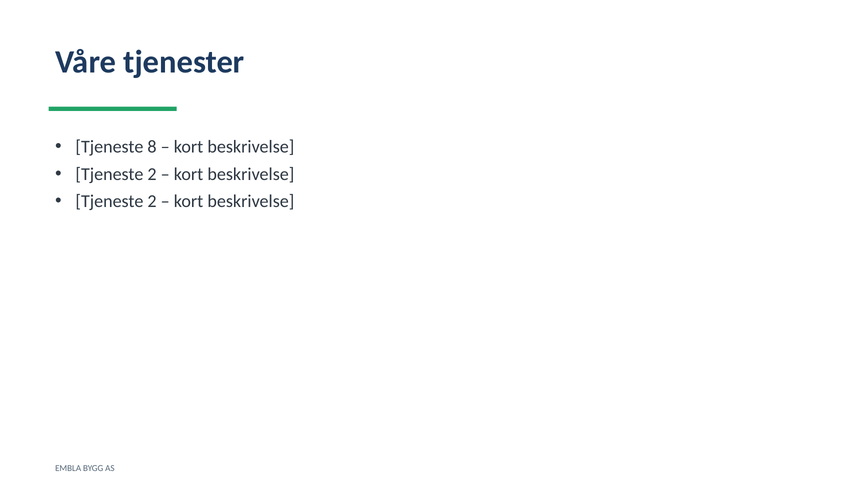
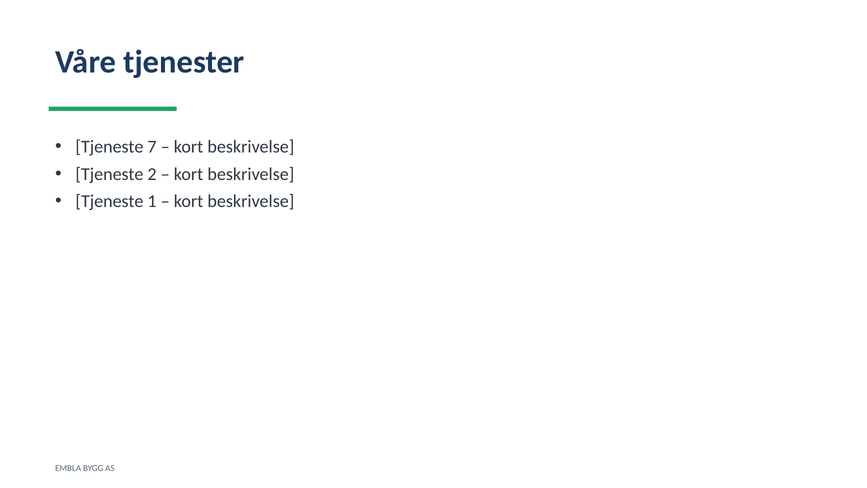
8: 8 -> 7 (152, 147)
2: 2 -> 1 (152, 201)
